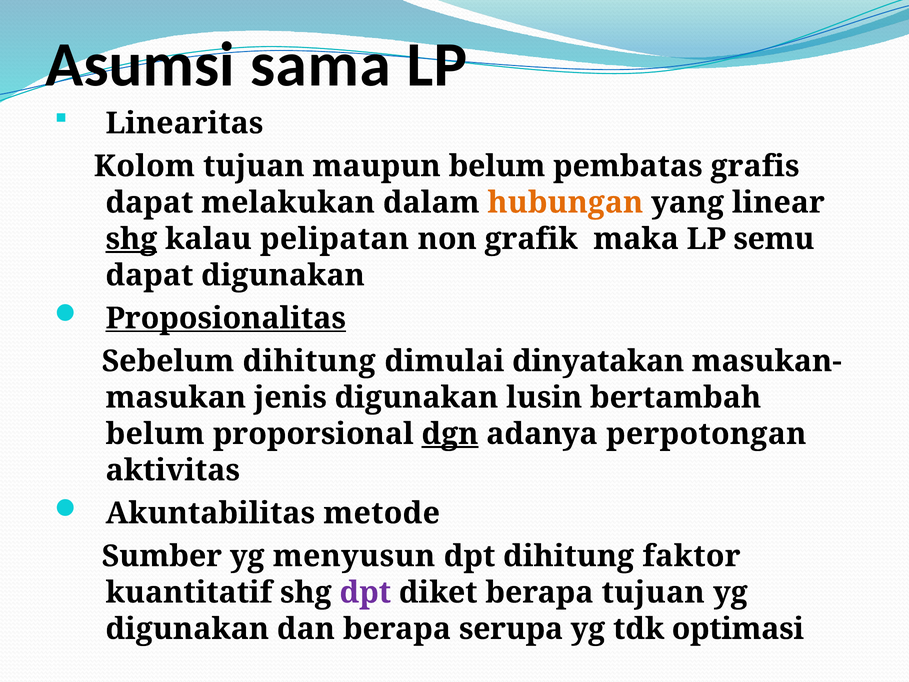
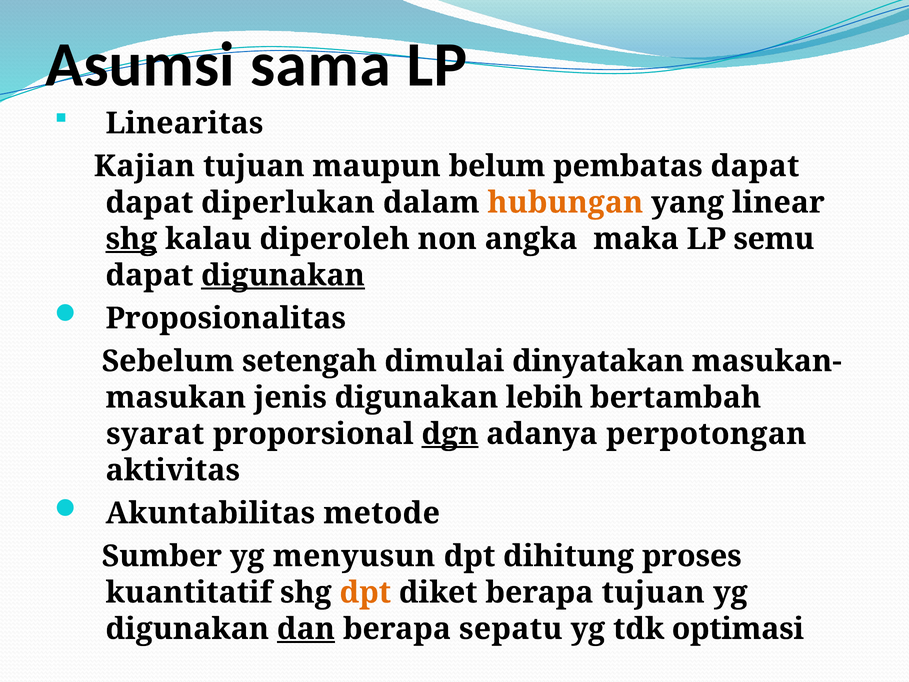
Kolom: Kolom -> Kajian (144, 166)
pembatas grafis: grafis -> dapat (755, 166)
melakukan: melakukan -> diperlukan (288, 203)
pelipatan: pelipatan -> diperoleh (335, 239)
grafik: grafik -> angka (531, 239)
digunakan underline: none -> present (283, 275)
Proposionalitas underline: present -> none (226, 318)
Sebelum dihitung: dihitung -> setengah (309, 361)
lusin: lusin -> lebih (544, 397)
belum: belum -> syarat (155, 434)
faktor: faktor -> proses (692, 556)
dpt colour: purple -> orange (365, 592)
dan underline: none -> present (306, 629)
serupa: serupa -> sepatu (511, 629)
